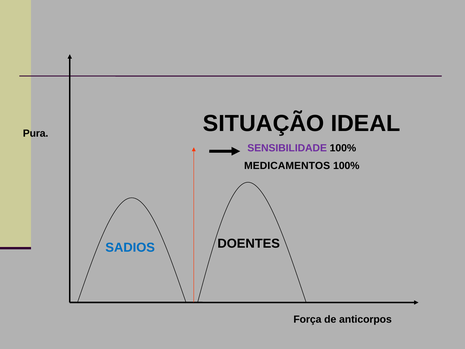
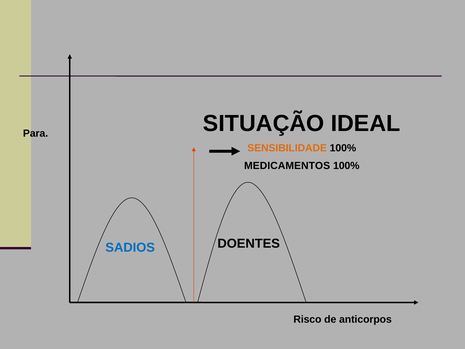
Pura: Pura -> Para (36, 133)
SENSIBILIDADE colour: purple -> orange (287, 148)
Força: Força -> Risco (307, 319)
